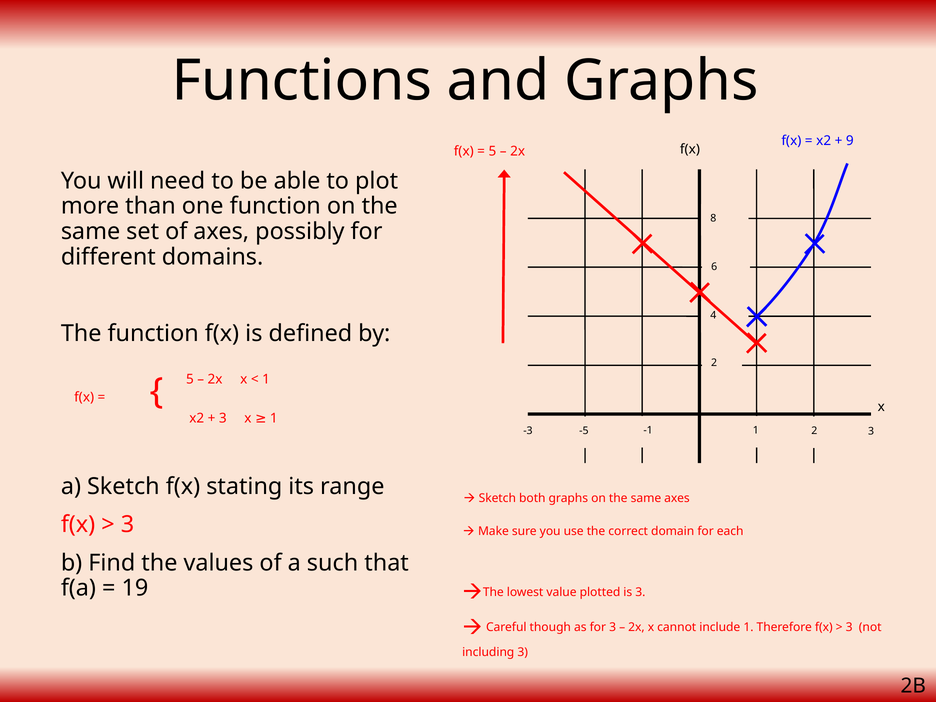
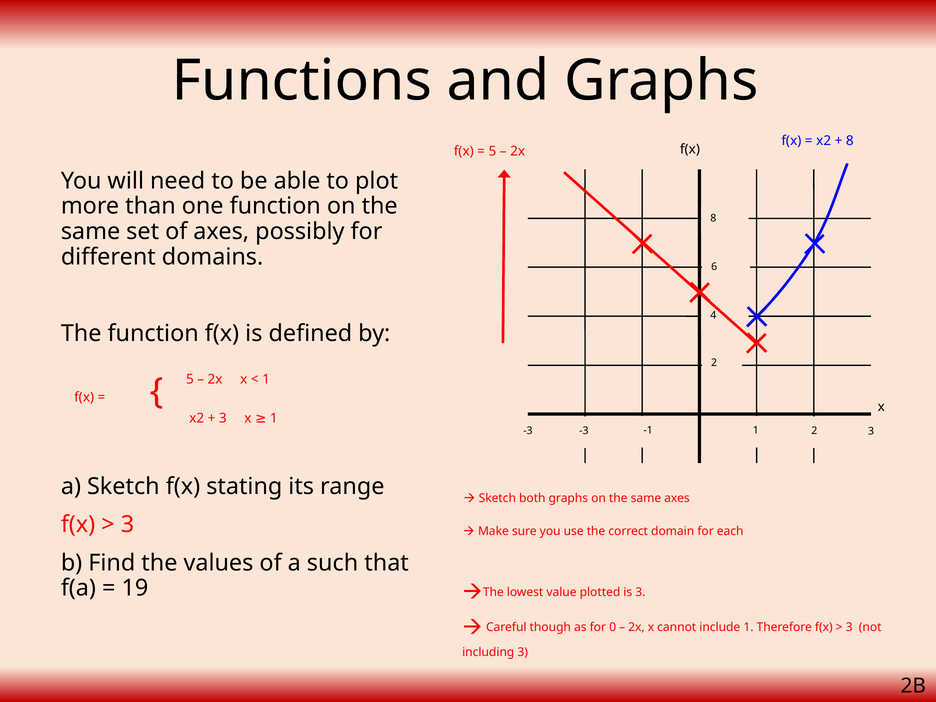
9: 9 -> 8 (850, 141)
-5: -5 -> -3 (584, 431)
for 3: 3 -> 0 (613, 627)
